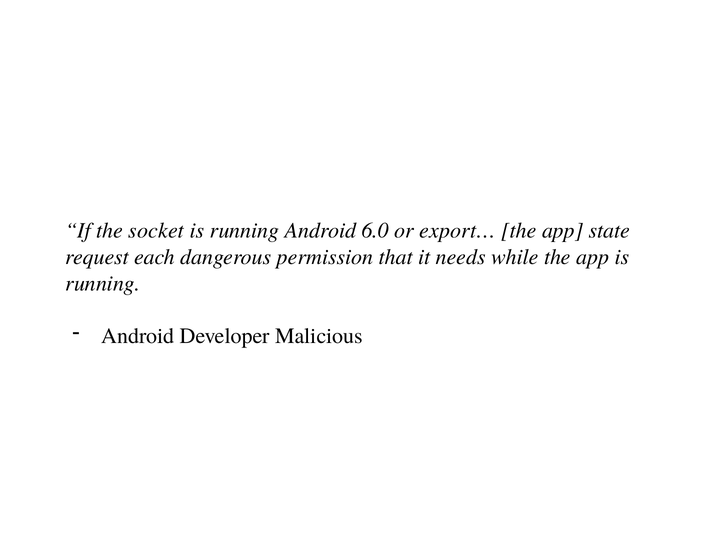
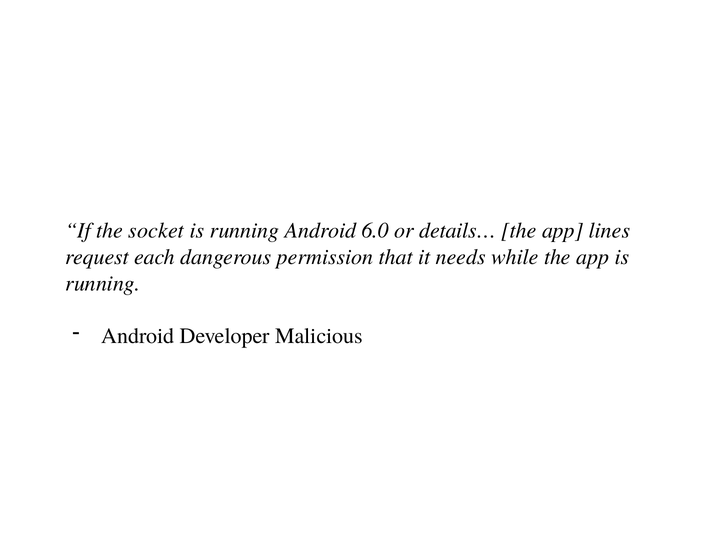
export…: export… -> details… (458, 231)
state: state -> lines (609, 231)
